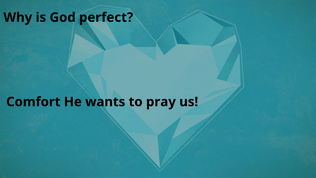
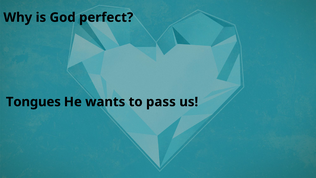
Comfort: Comfort -> Tongues (33, 102)
pray: pray -> pass (161, 102)
